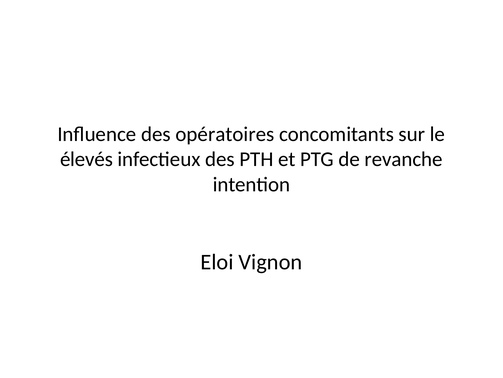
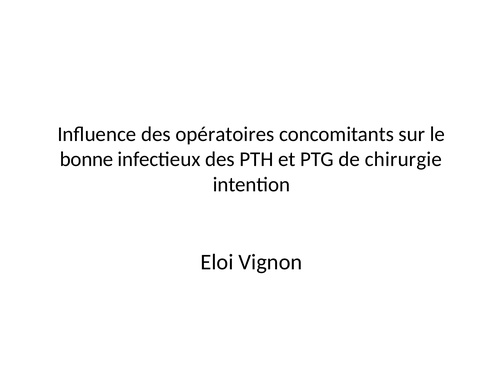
élevés: élevés -> bonne (87, 159)
revanche: revanche -> chirurgie (403, 159)
